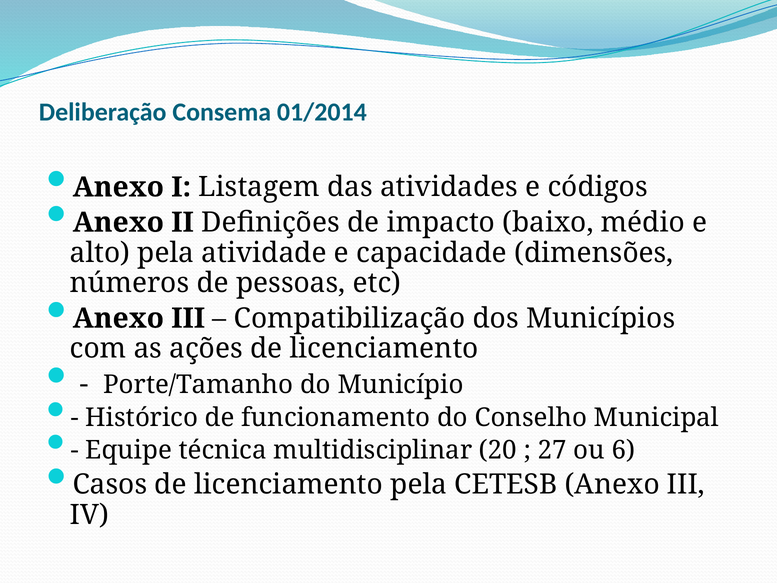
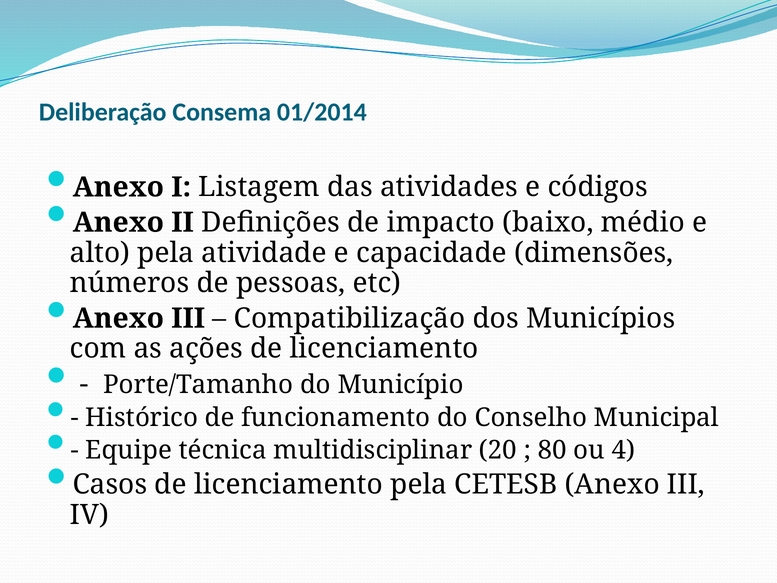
27: 27 -> 80 (552, 450)
6: 6 -> 4 (623, 450)
